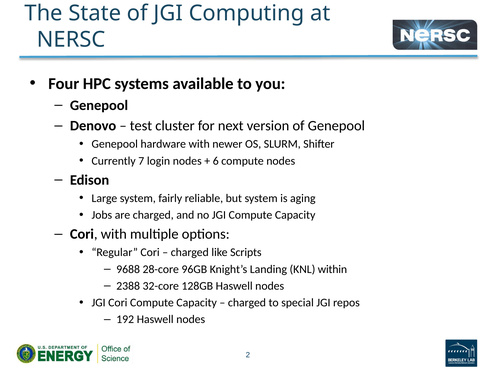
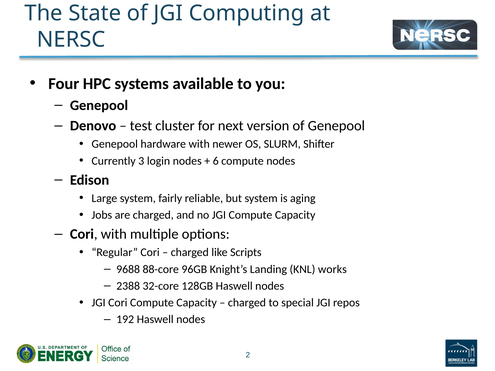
7: 7 -> 3 (141, 161)
28-core: 28-core -> 88-core (161, 269)
within: within -> works (332, 269)
